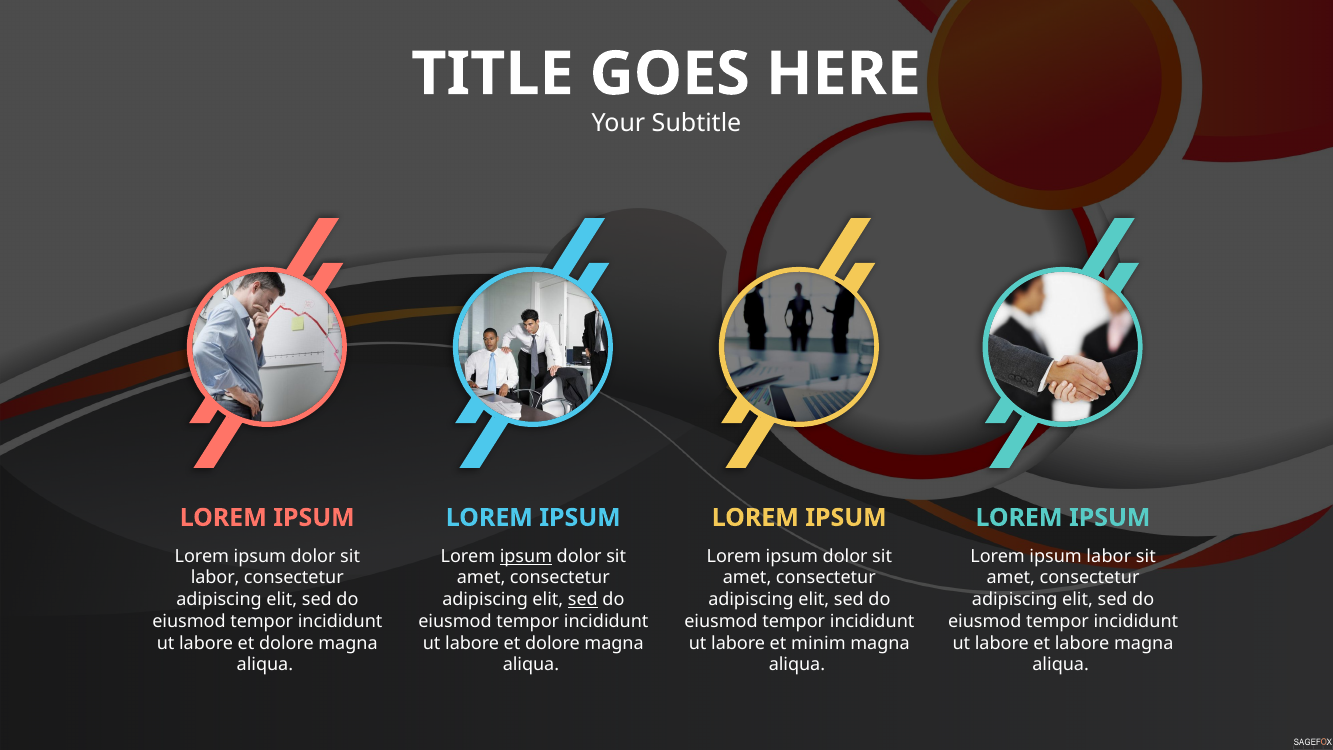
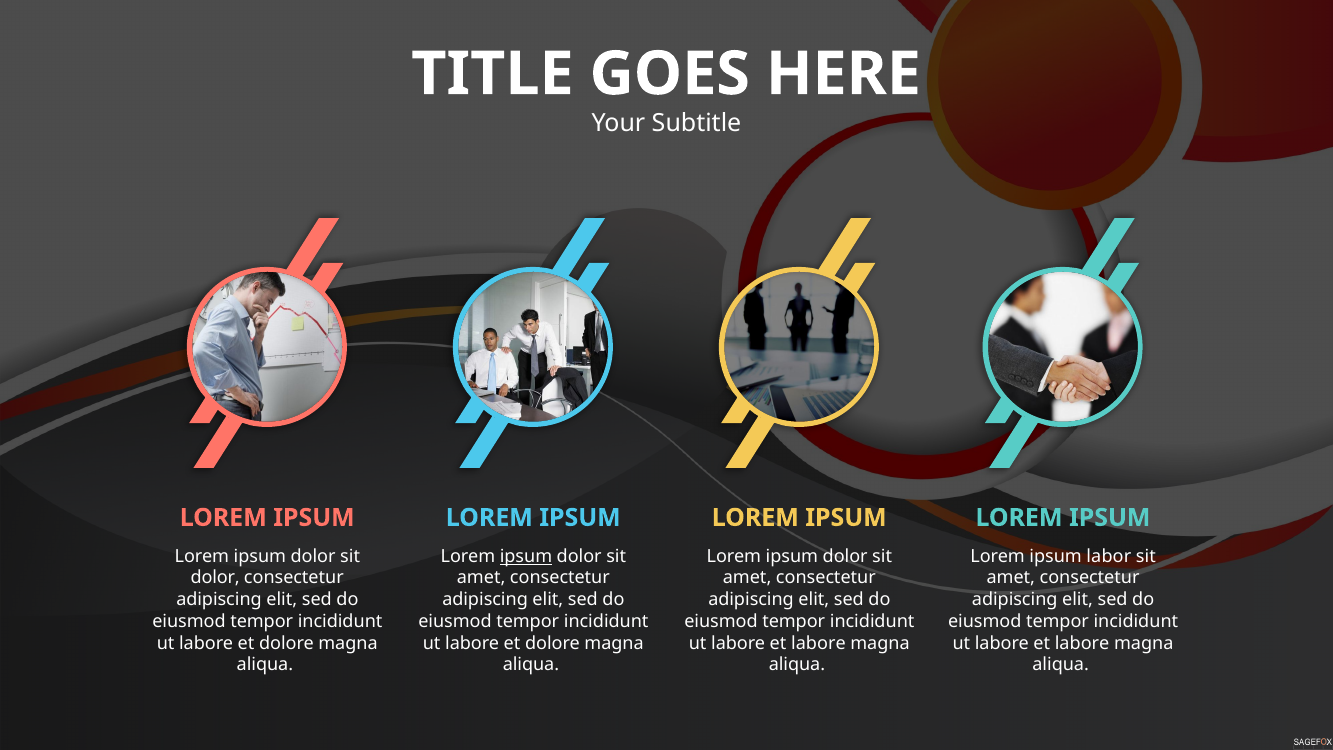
labor: labor -> dolor (215, 578)
sed underline: present -> none (583, 600)
minim: minim -> labore (818, 643)
